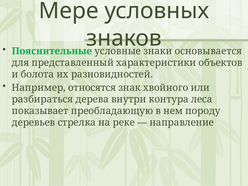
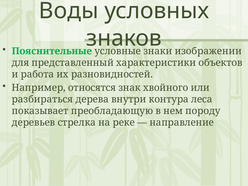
Мере: Мере -> Воды (69, 11)
основывается: основывается -> изображении (208, 51)
болота: болота -> работа (37, 74)
